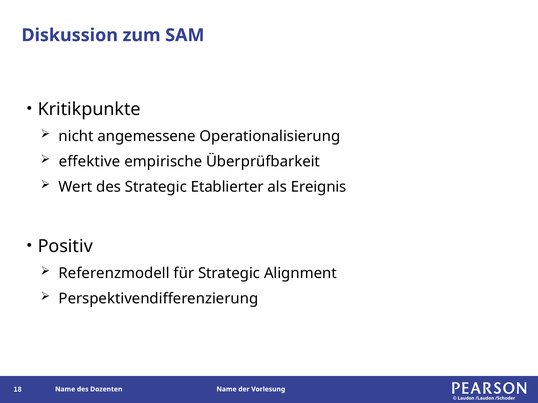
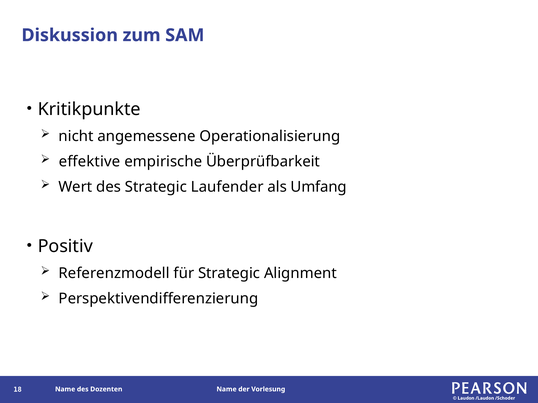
Etablierter: Etablierter -> Laufender (227, 187)
Ereignis: Ereignis -> Umfang (319, 187)
